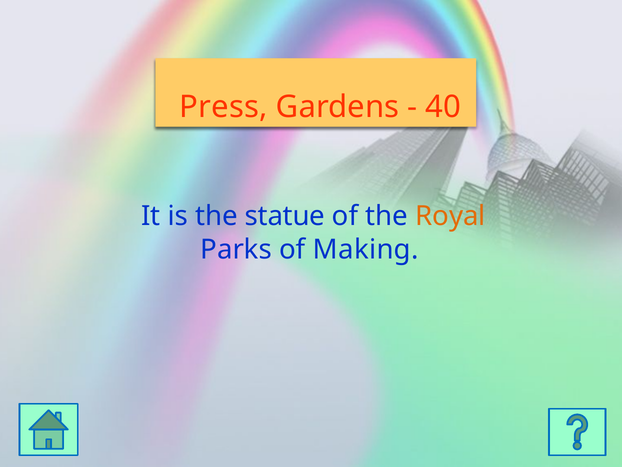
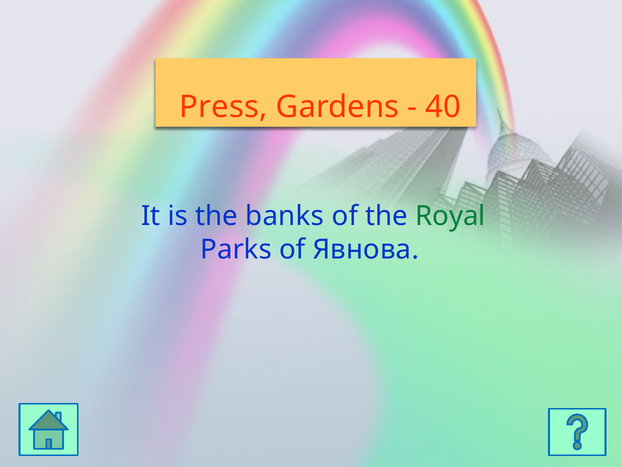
statue: statue -> banks (285, 216)
Royal colour: orange -> green (450, 216)
Making: Making -> Явнова (366, 249)
